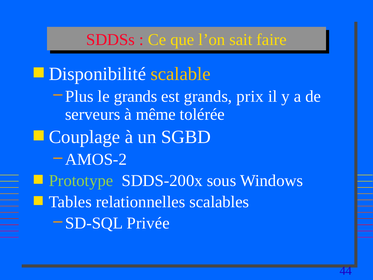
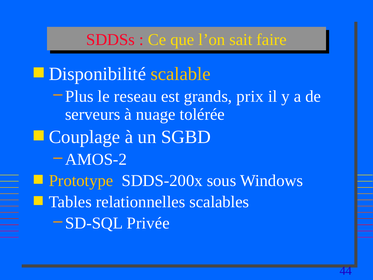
le grands: grands -> reseau (135, 96)
même: même -> nuage (156, 114)
Prototype colour: light green -> yellow (81, 181)
